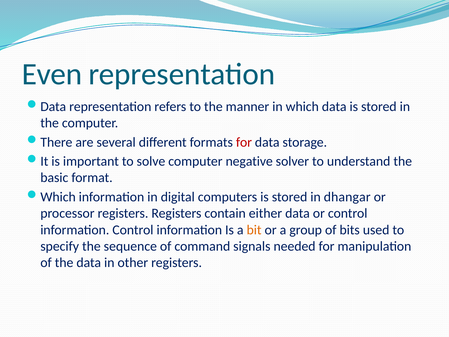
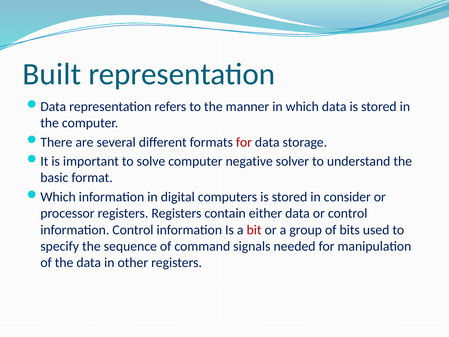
Even: Even -> Built (52, 74)
dhangar: dhangar -> consider (347, 197)
bit colour: orange -> red (254, 230)
